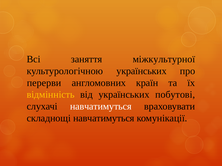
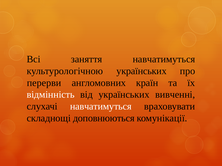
заняття міжкультурної: міжкультурної -> навчатимуться (164, 59)
відмінність colour: yellow -> white (51, 95)
побутові: побутові -> вивченні (175, 95)
складнощі навчатимуться: навчатимуться -> доповнюються (104, 119)
